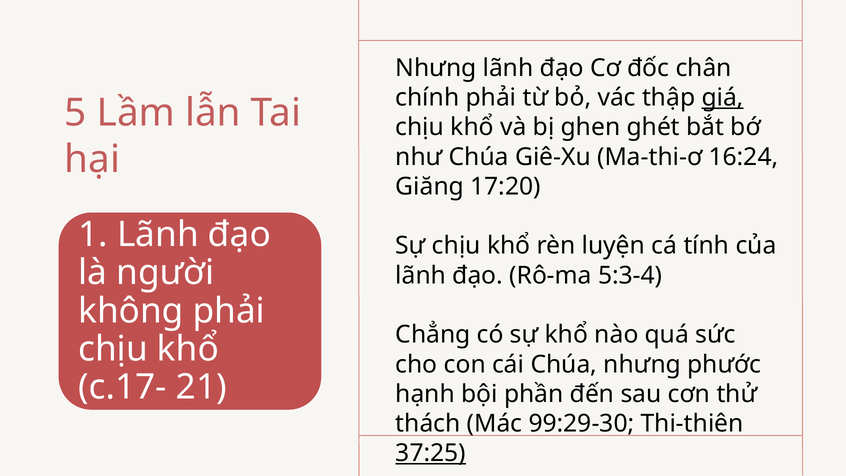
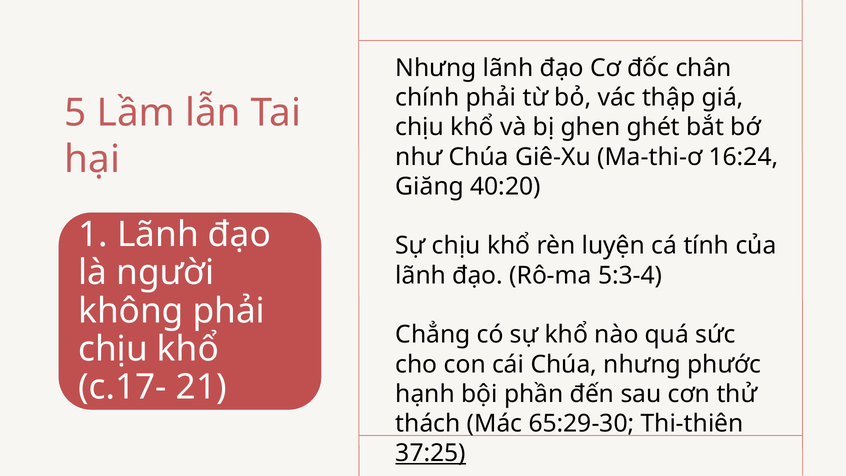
giá underline: present -> none (723, 98)
17:20: 17:20 -> 40:20 (505, 187)
99:29-30: 99:29-30 -> 65:29-30 (581, 424)
